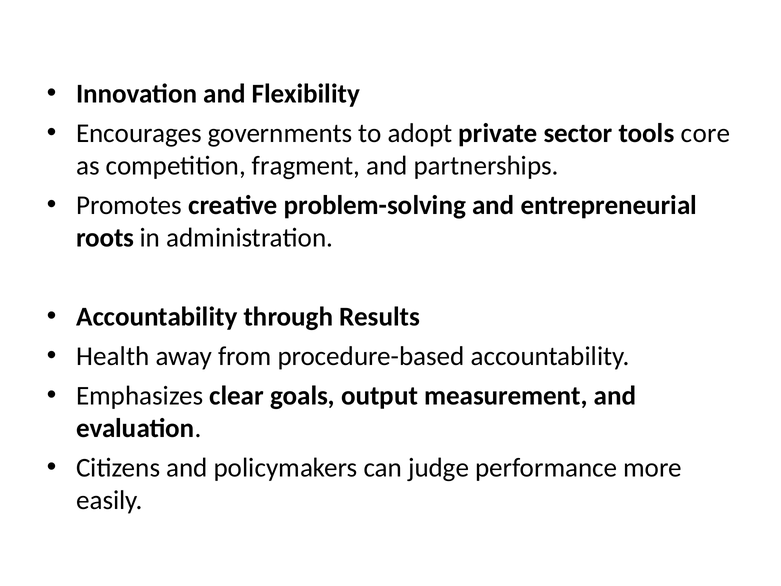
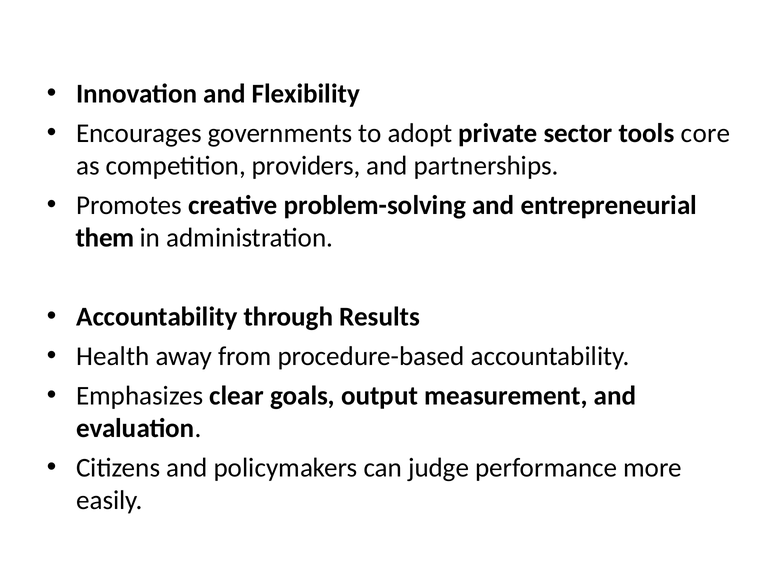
fragment: fragment -> providers (306, 166)
roots: roots -> them (105, 238)
